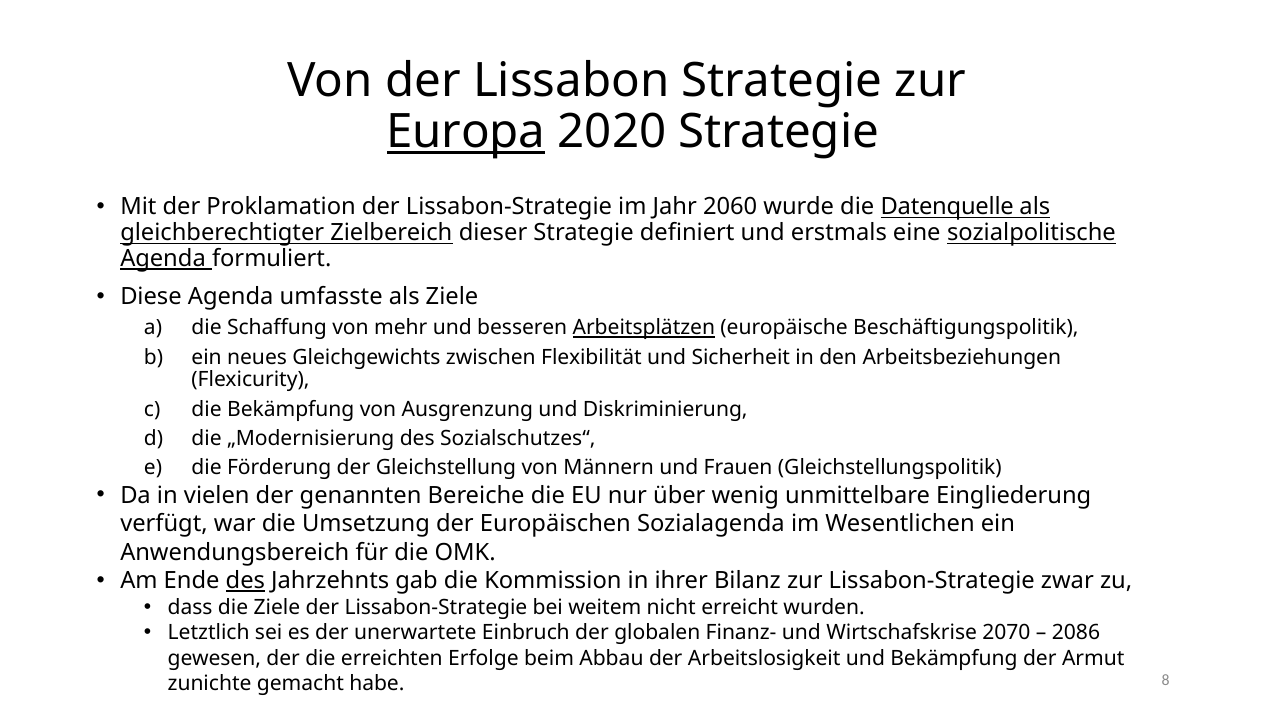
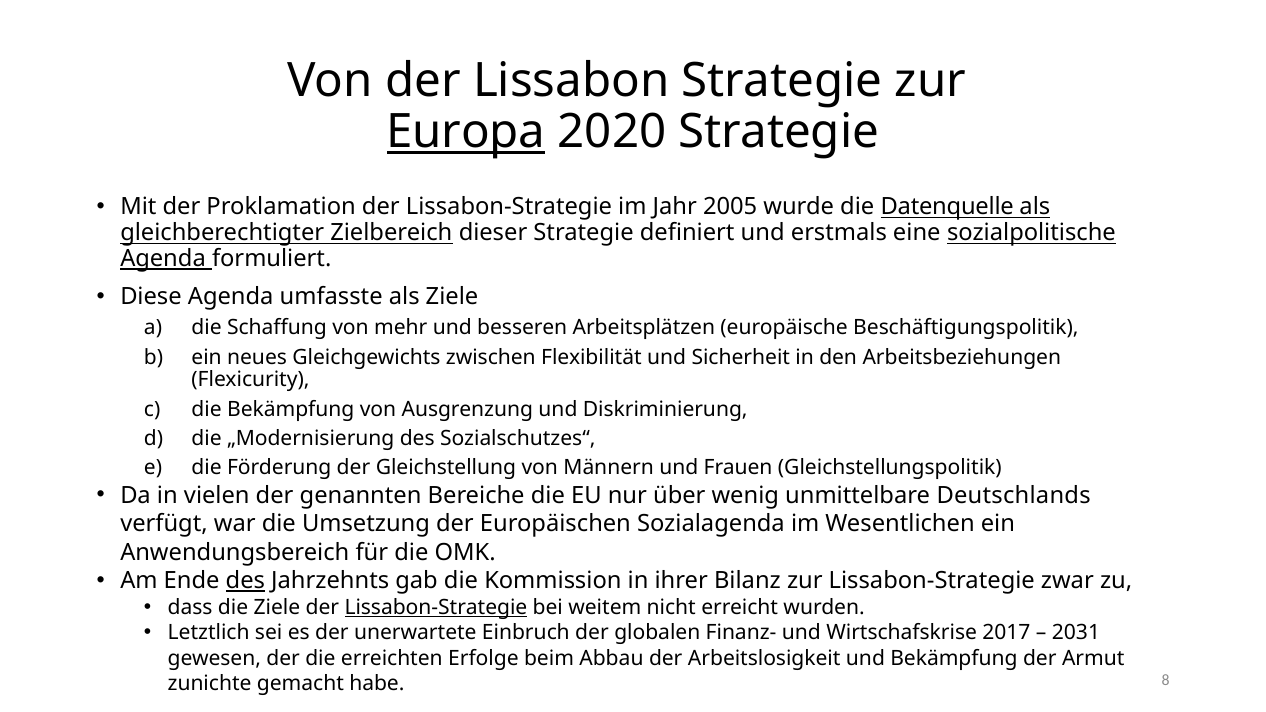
2060: 2060 -> 2005 (730, 207)
Arbeitsplätzen underline: present -> none (644, 328)
Eingliederung: Eingliederung -> Deutschlands (1014, 495)
Lissabon-Strategie underline: none -> present (436, 608)
2070: 2070 -> 2017 (1006, 633)
2086: 2086 -> 2031 (1076, 633)
